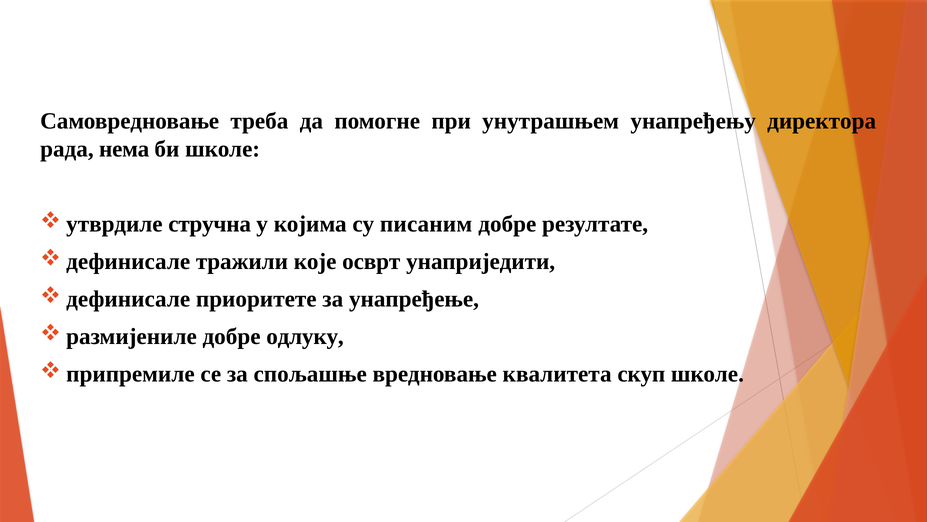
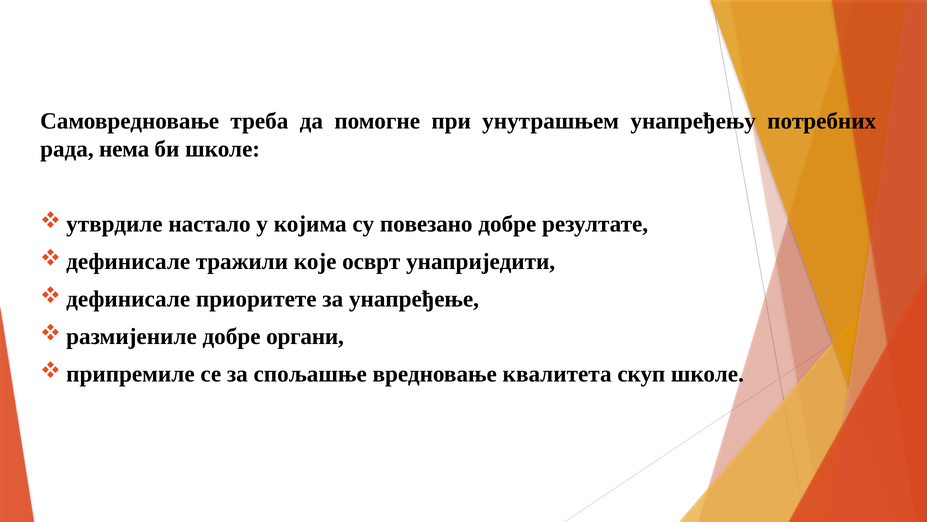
директора: директора -> потребних (822, 121)
стручна: стручна -> настало (210, 224)
писаним: писаним -> повезано (426, 224)
одлуку: одлуку -> органи (305, 336)
